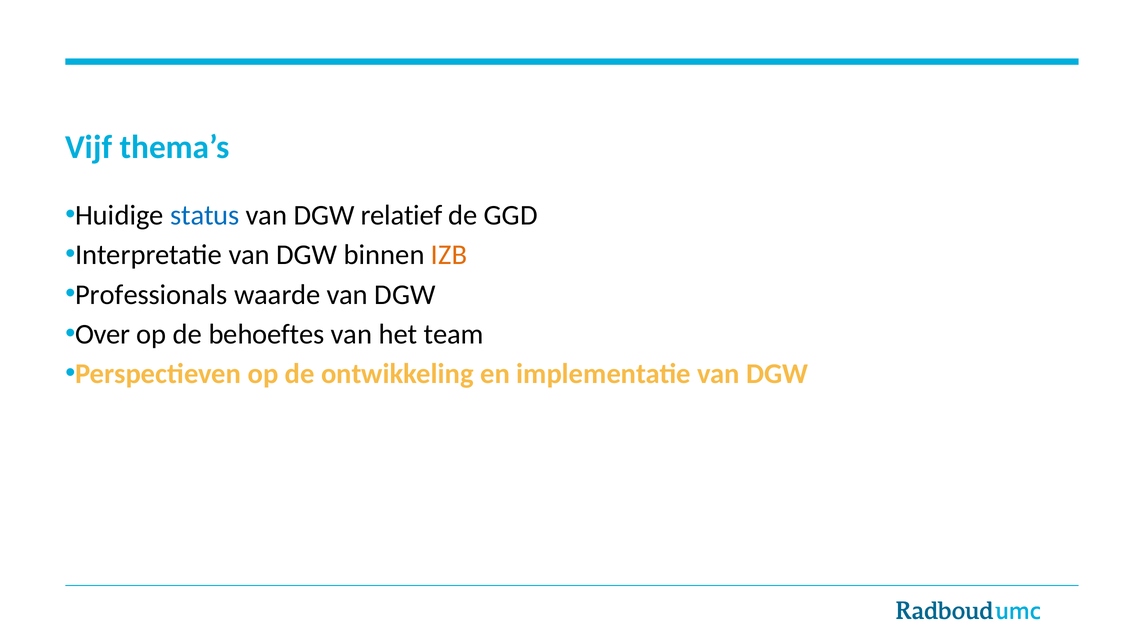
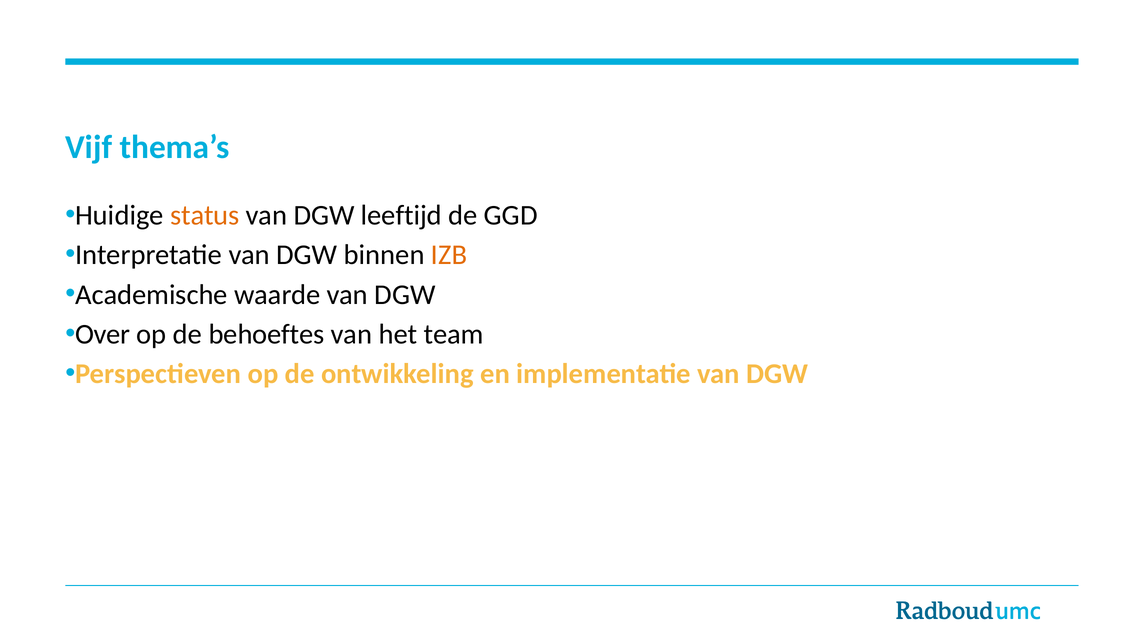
status colour: blue -> orange (205, 215)
relatief: relatief -> leeftijd (401, 215)
Professionals: Professionals -> Academische (151, 295)
